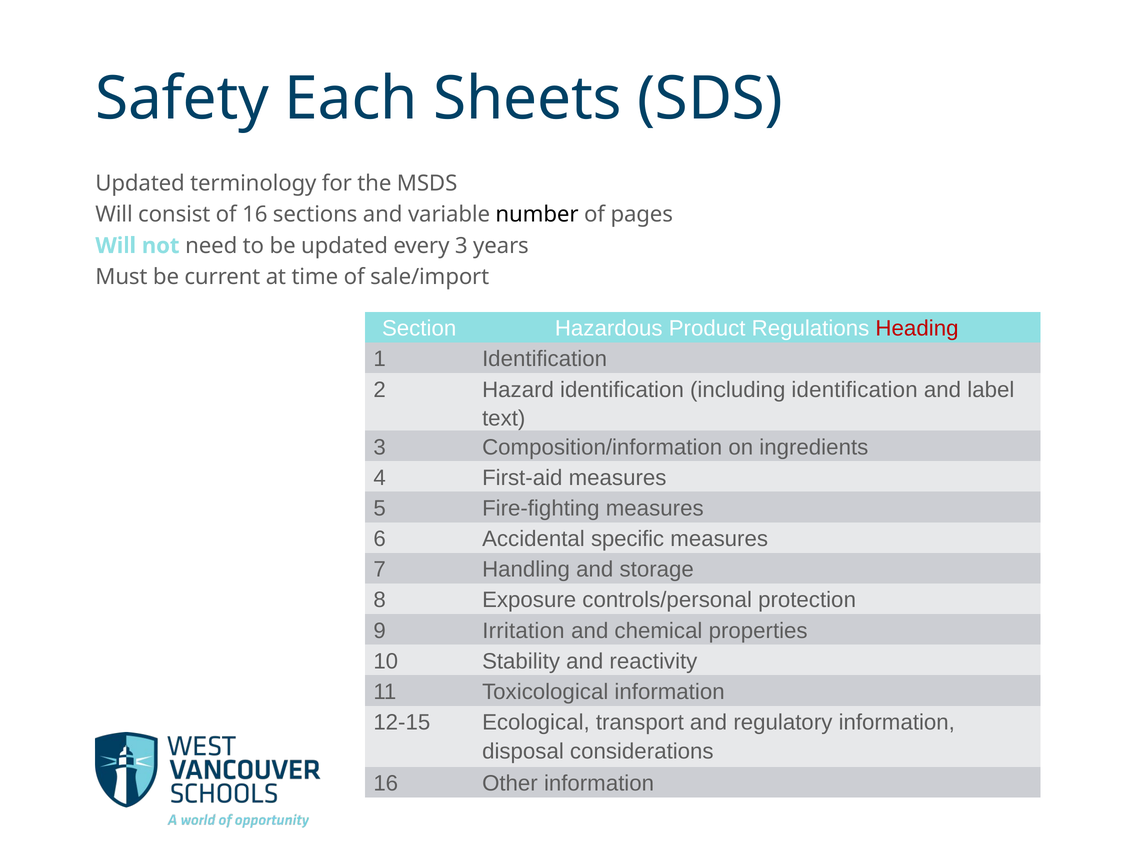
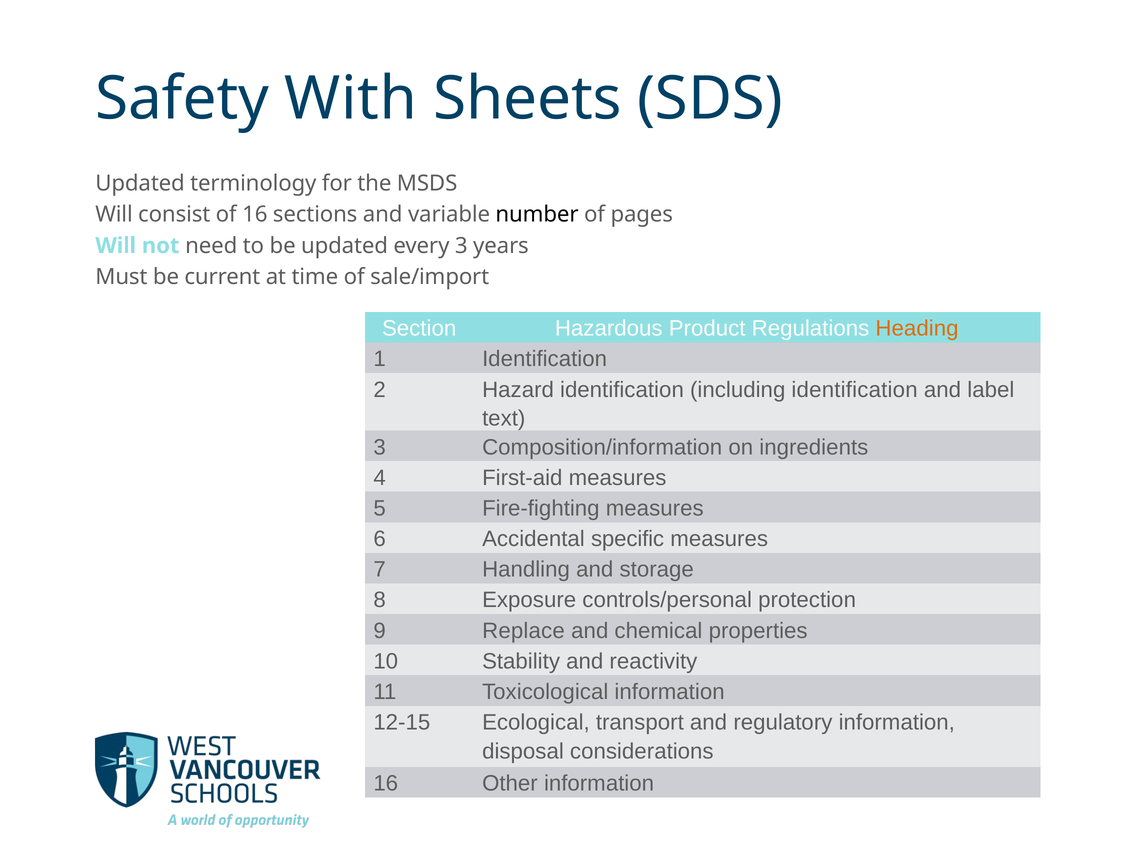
Each: Each -> With (351, 99)
Heading colour: red -> orange (917, 329)
Irritation: Irritation -> Replace (523, 631)
